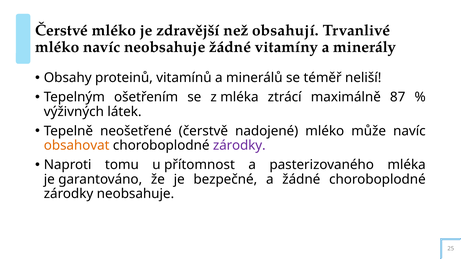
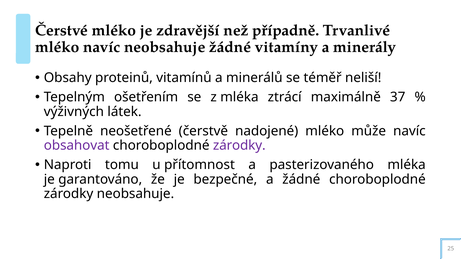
obsahují: obsahují -> případně (286, 30)
87: 87 -> 37 (398, 97)
obsahovat colour: orange -> purple (77, 146)
